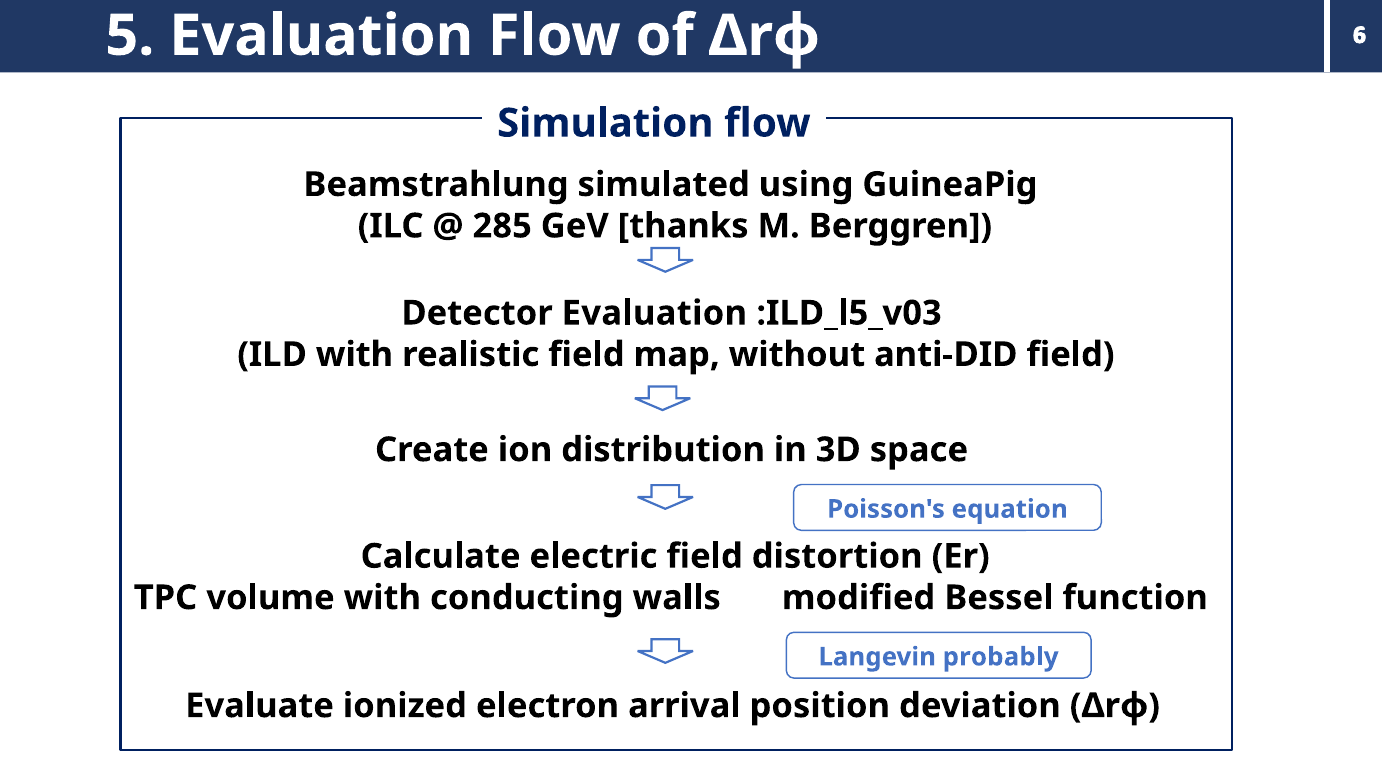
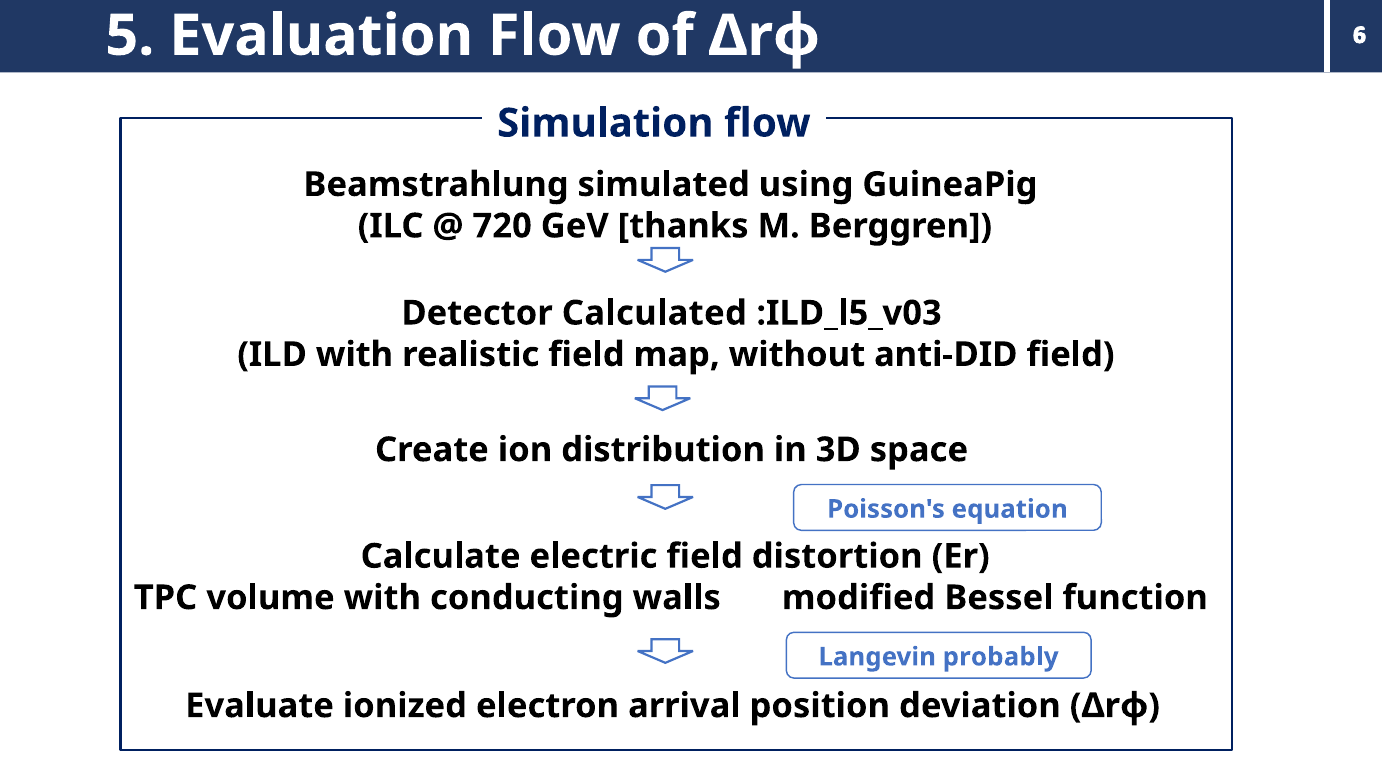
285: 285 -> 720 (502, 226)
Detector Evaluation: Evaluation -> Calculated (654, 313)
